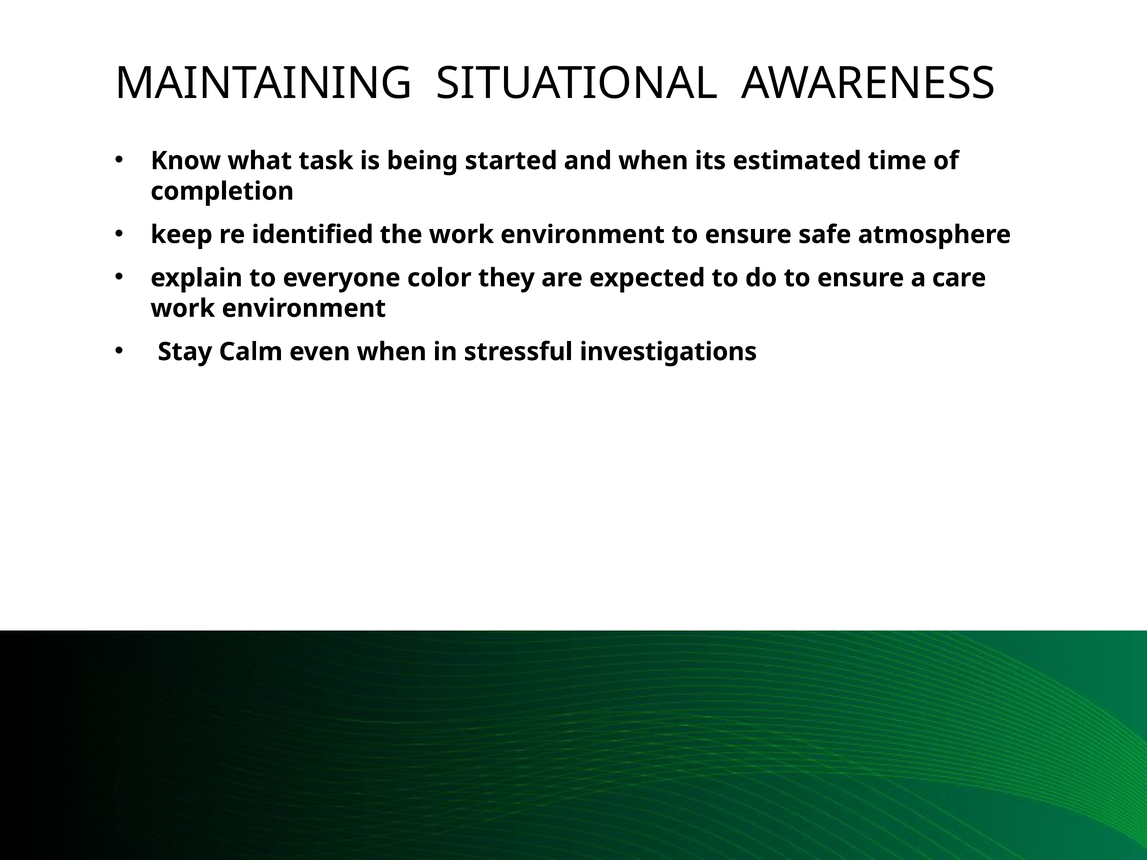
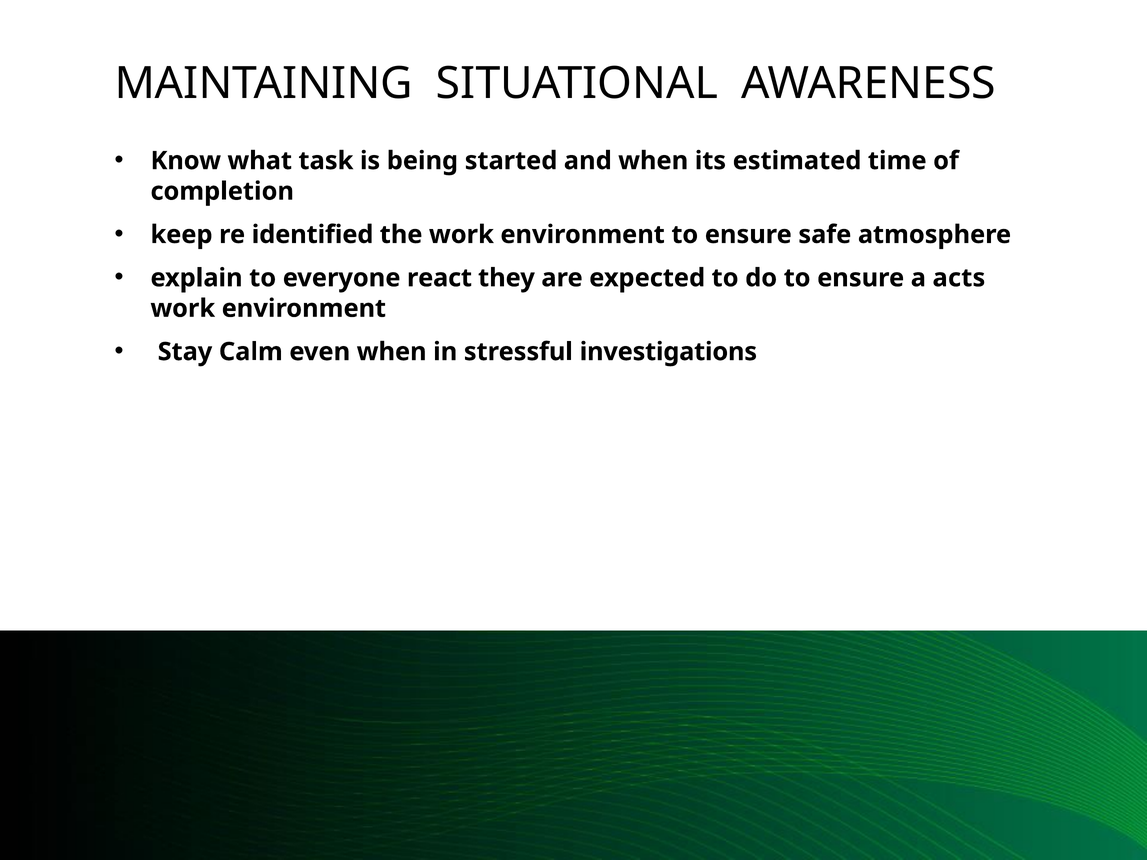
color: color -> react (439, 278)
care: care -> acts (959, 278)
